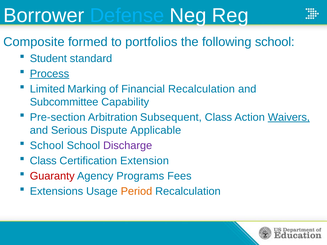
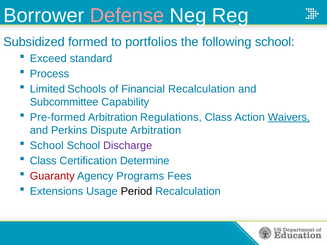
Defense colour: light blue -> pink (127, 15)
Composite: Composite -> Subsidized (34, 42)
Student: Student -> Exceed (48, 59)
Process underline: present -> none (50, 74)
Marking: Marking -> Schools (87, 89)
Pre-section: Pre-section -> Pre-formed (58, 117)
Subsequent: Subsequent -> Regulations (171, 117)
Serious: Serious -> Perkins (69, 130)
Dispute Applicable: Applicable -> Arbitration (156, 130)
Extension: Extension -> Determine (145, 161)
Period colour: orange -> black (136, 191)
